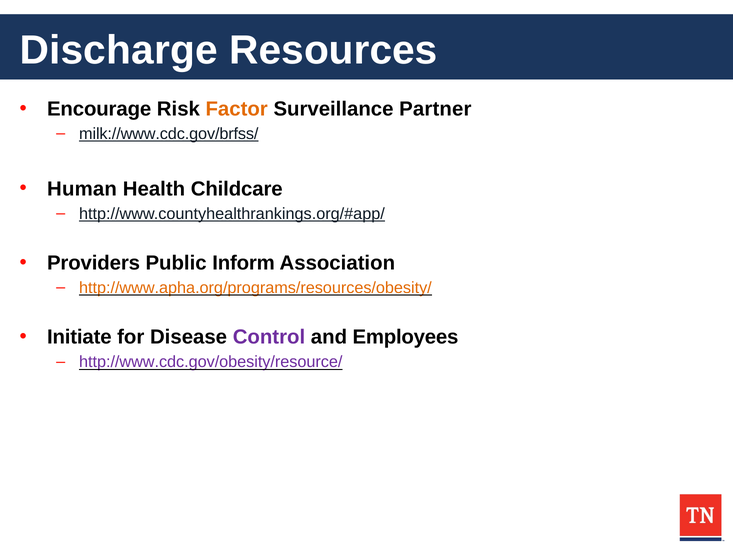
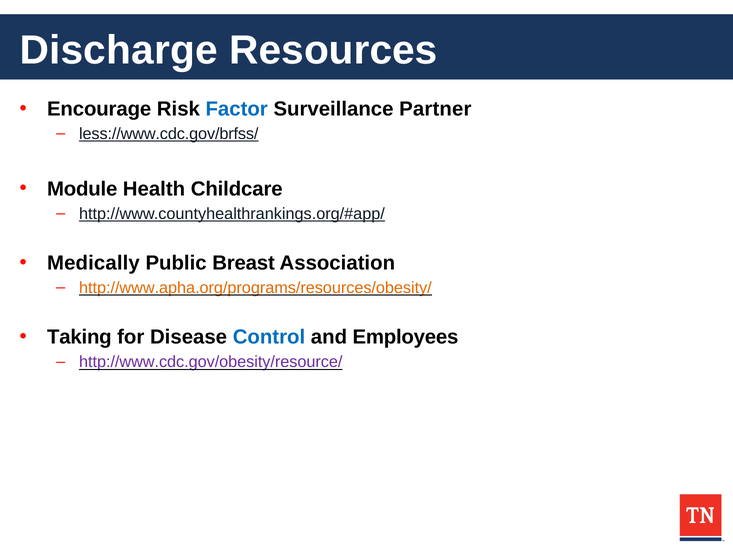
Factor colour: orange -> blue (237, 109)
milk://www.cdc.gov/brfss/: milk://www.cdc.gov/brfss/ -> less://www.cdc.gov/brfss/ (169, 134)
Human: Human -> Module (82, 189)
Providers: Providers -> Medically (93, 263)
Inform: Inform -> Breast (244, 263)
Initiate: Initiate -> Taking (79, 337)
Control colour: purple -> blue (269, 337)
